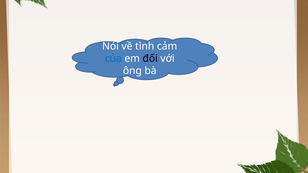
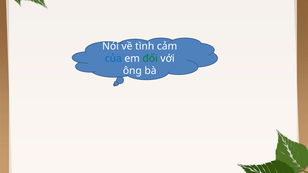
đối colour: black -> green (150, 59)
